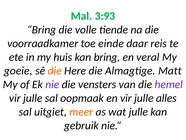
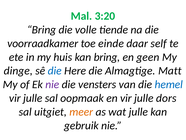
3:93: 3:93 -> 3:20 (105, 16)
reis: reis -> self (159, 43)
veral: veral -> geen (148, 57)
goeie: goeie -> dinge (18, 71)
die colour: orange -> blue (55, 71)
hemel colour: purple -> blue (169, 84)
alles: alles -> dors (166, 98)
